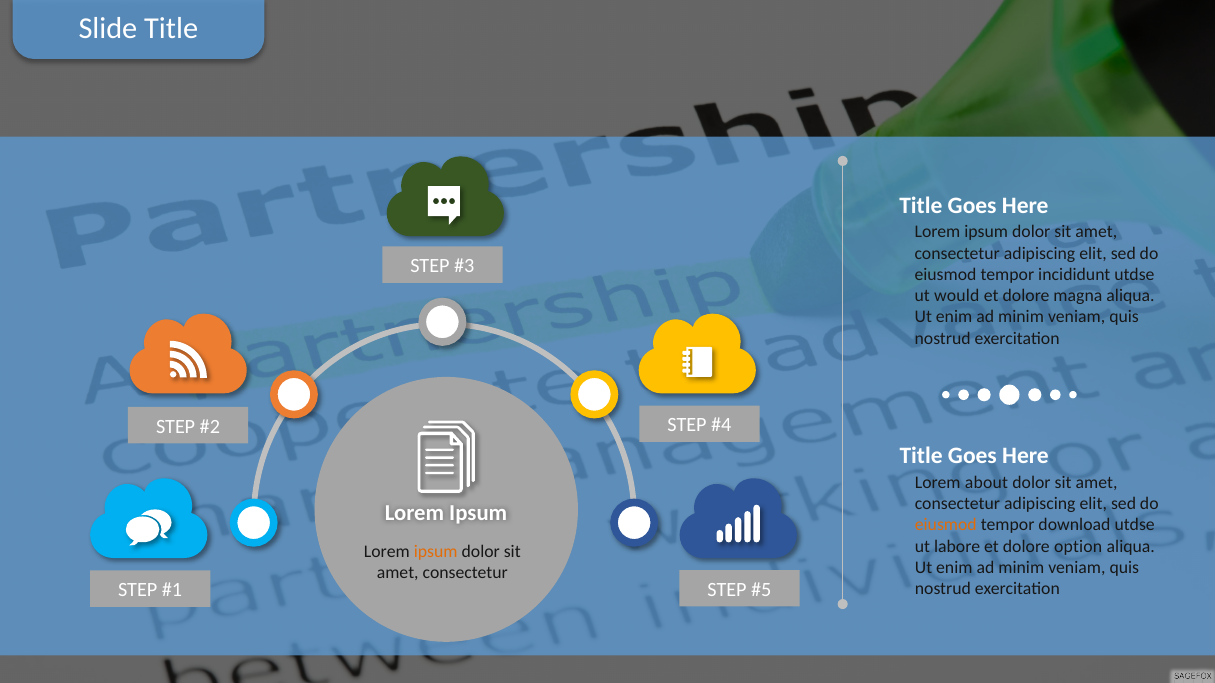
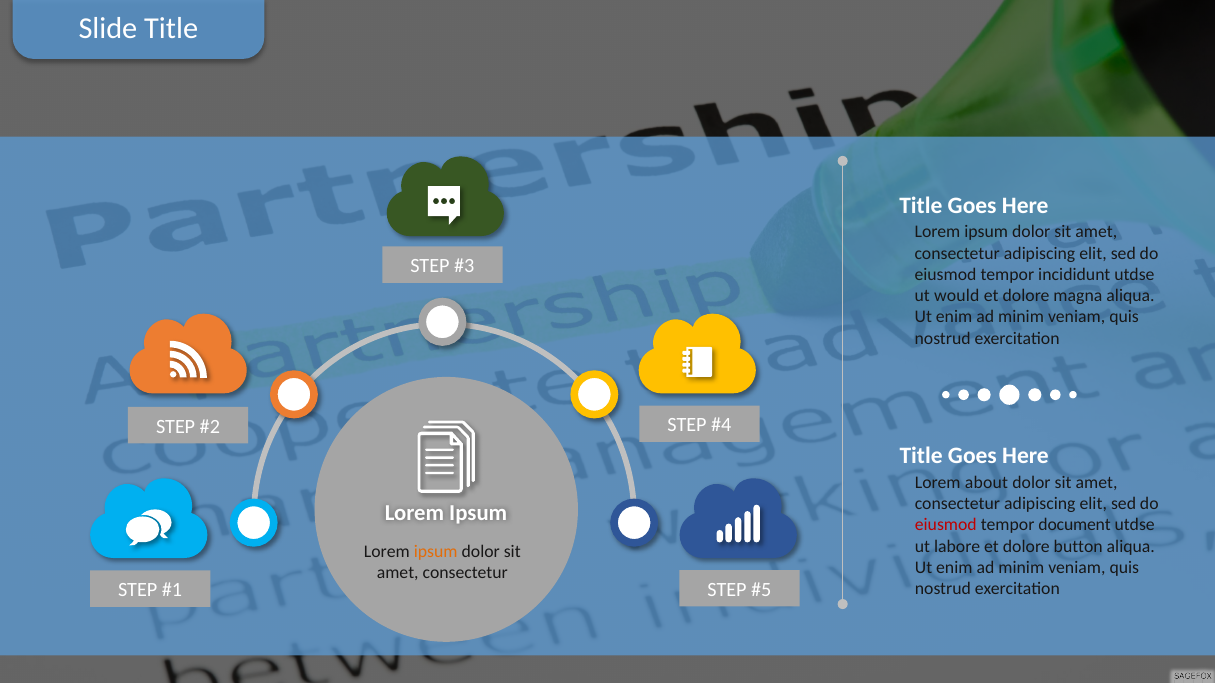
eiusmod colour: orange -> red (946, 525)
download: download -> document (1075, 525)
option: option -> button (1078, 547)
